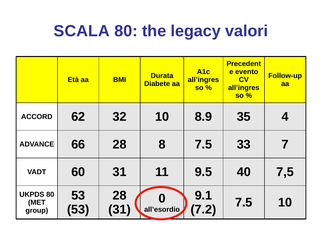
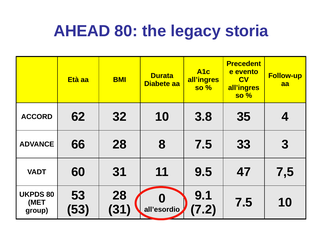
SCALA: SCALA -> AHEAD (82, 31)
valori: valori -> storia (247, 31)
8.9: 8.9 -> 3.8 (203, 117)
7: 7 -> 3 (285, 144)
40: 40 -> 47 (244, 172)
